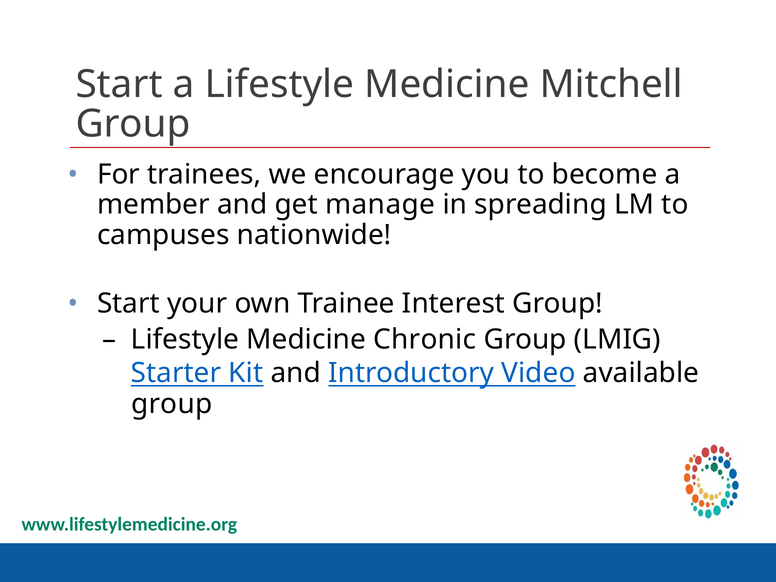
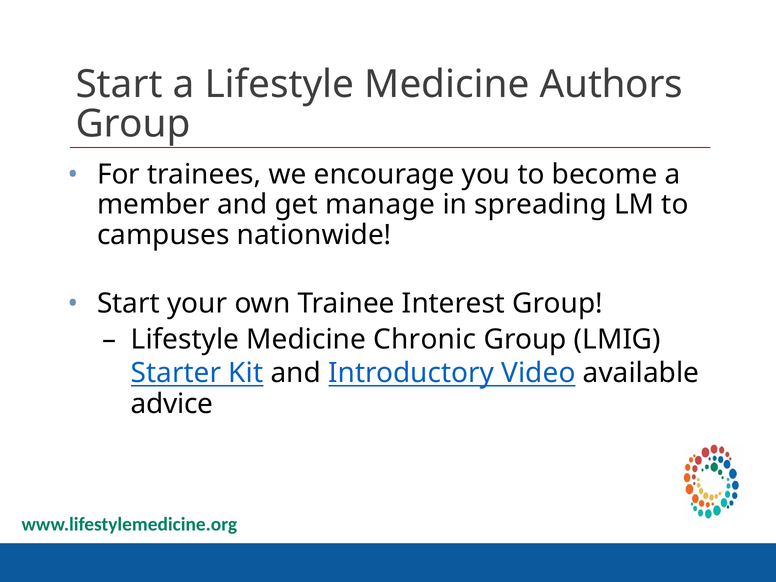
Mitchell: Mitchell -> Authors (611, 84)
group: group -> advice (172, 404)
